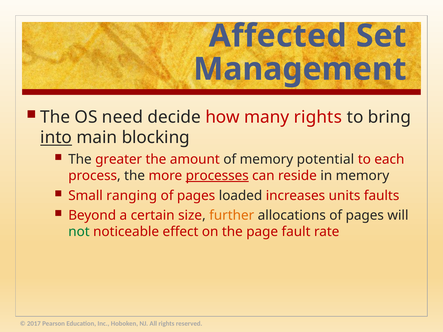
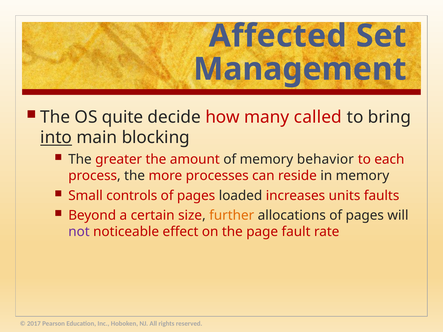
need: need -> quite (123, 117)
many rights: rights -> called (318, 117)
potential: potential -> behavior (325, 160)
processes underline: present -> none (217, 176)
ranging: ranging -> controls (132, 196)
not colour: green -> purple (79, 232)
